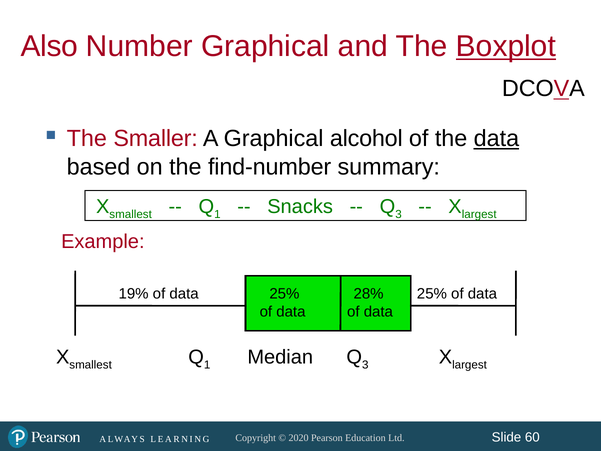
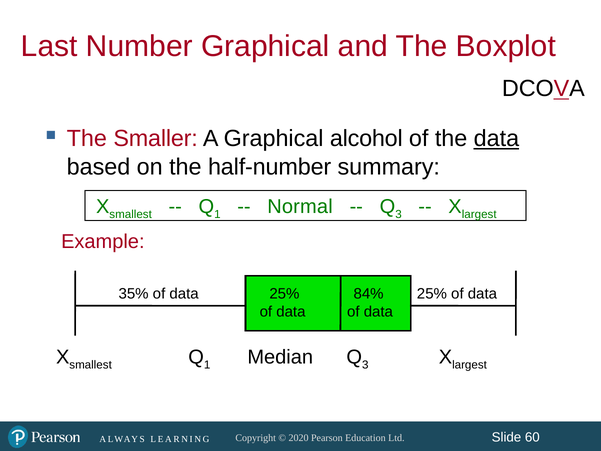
Also: Also -> Last (49, 46)
Boxplot underline: present -> none (506, 46)
find-number: find-number -> half-number (270, 167)
Snacks: Snacks -> Normal (300, 207)
19%: 19% -> 35% (134, 293)
28%: 28% -> 84% (369, 293)
